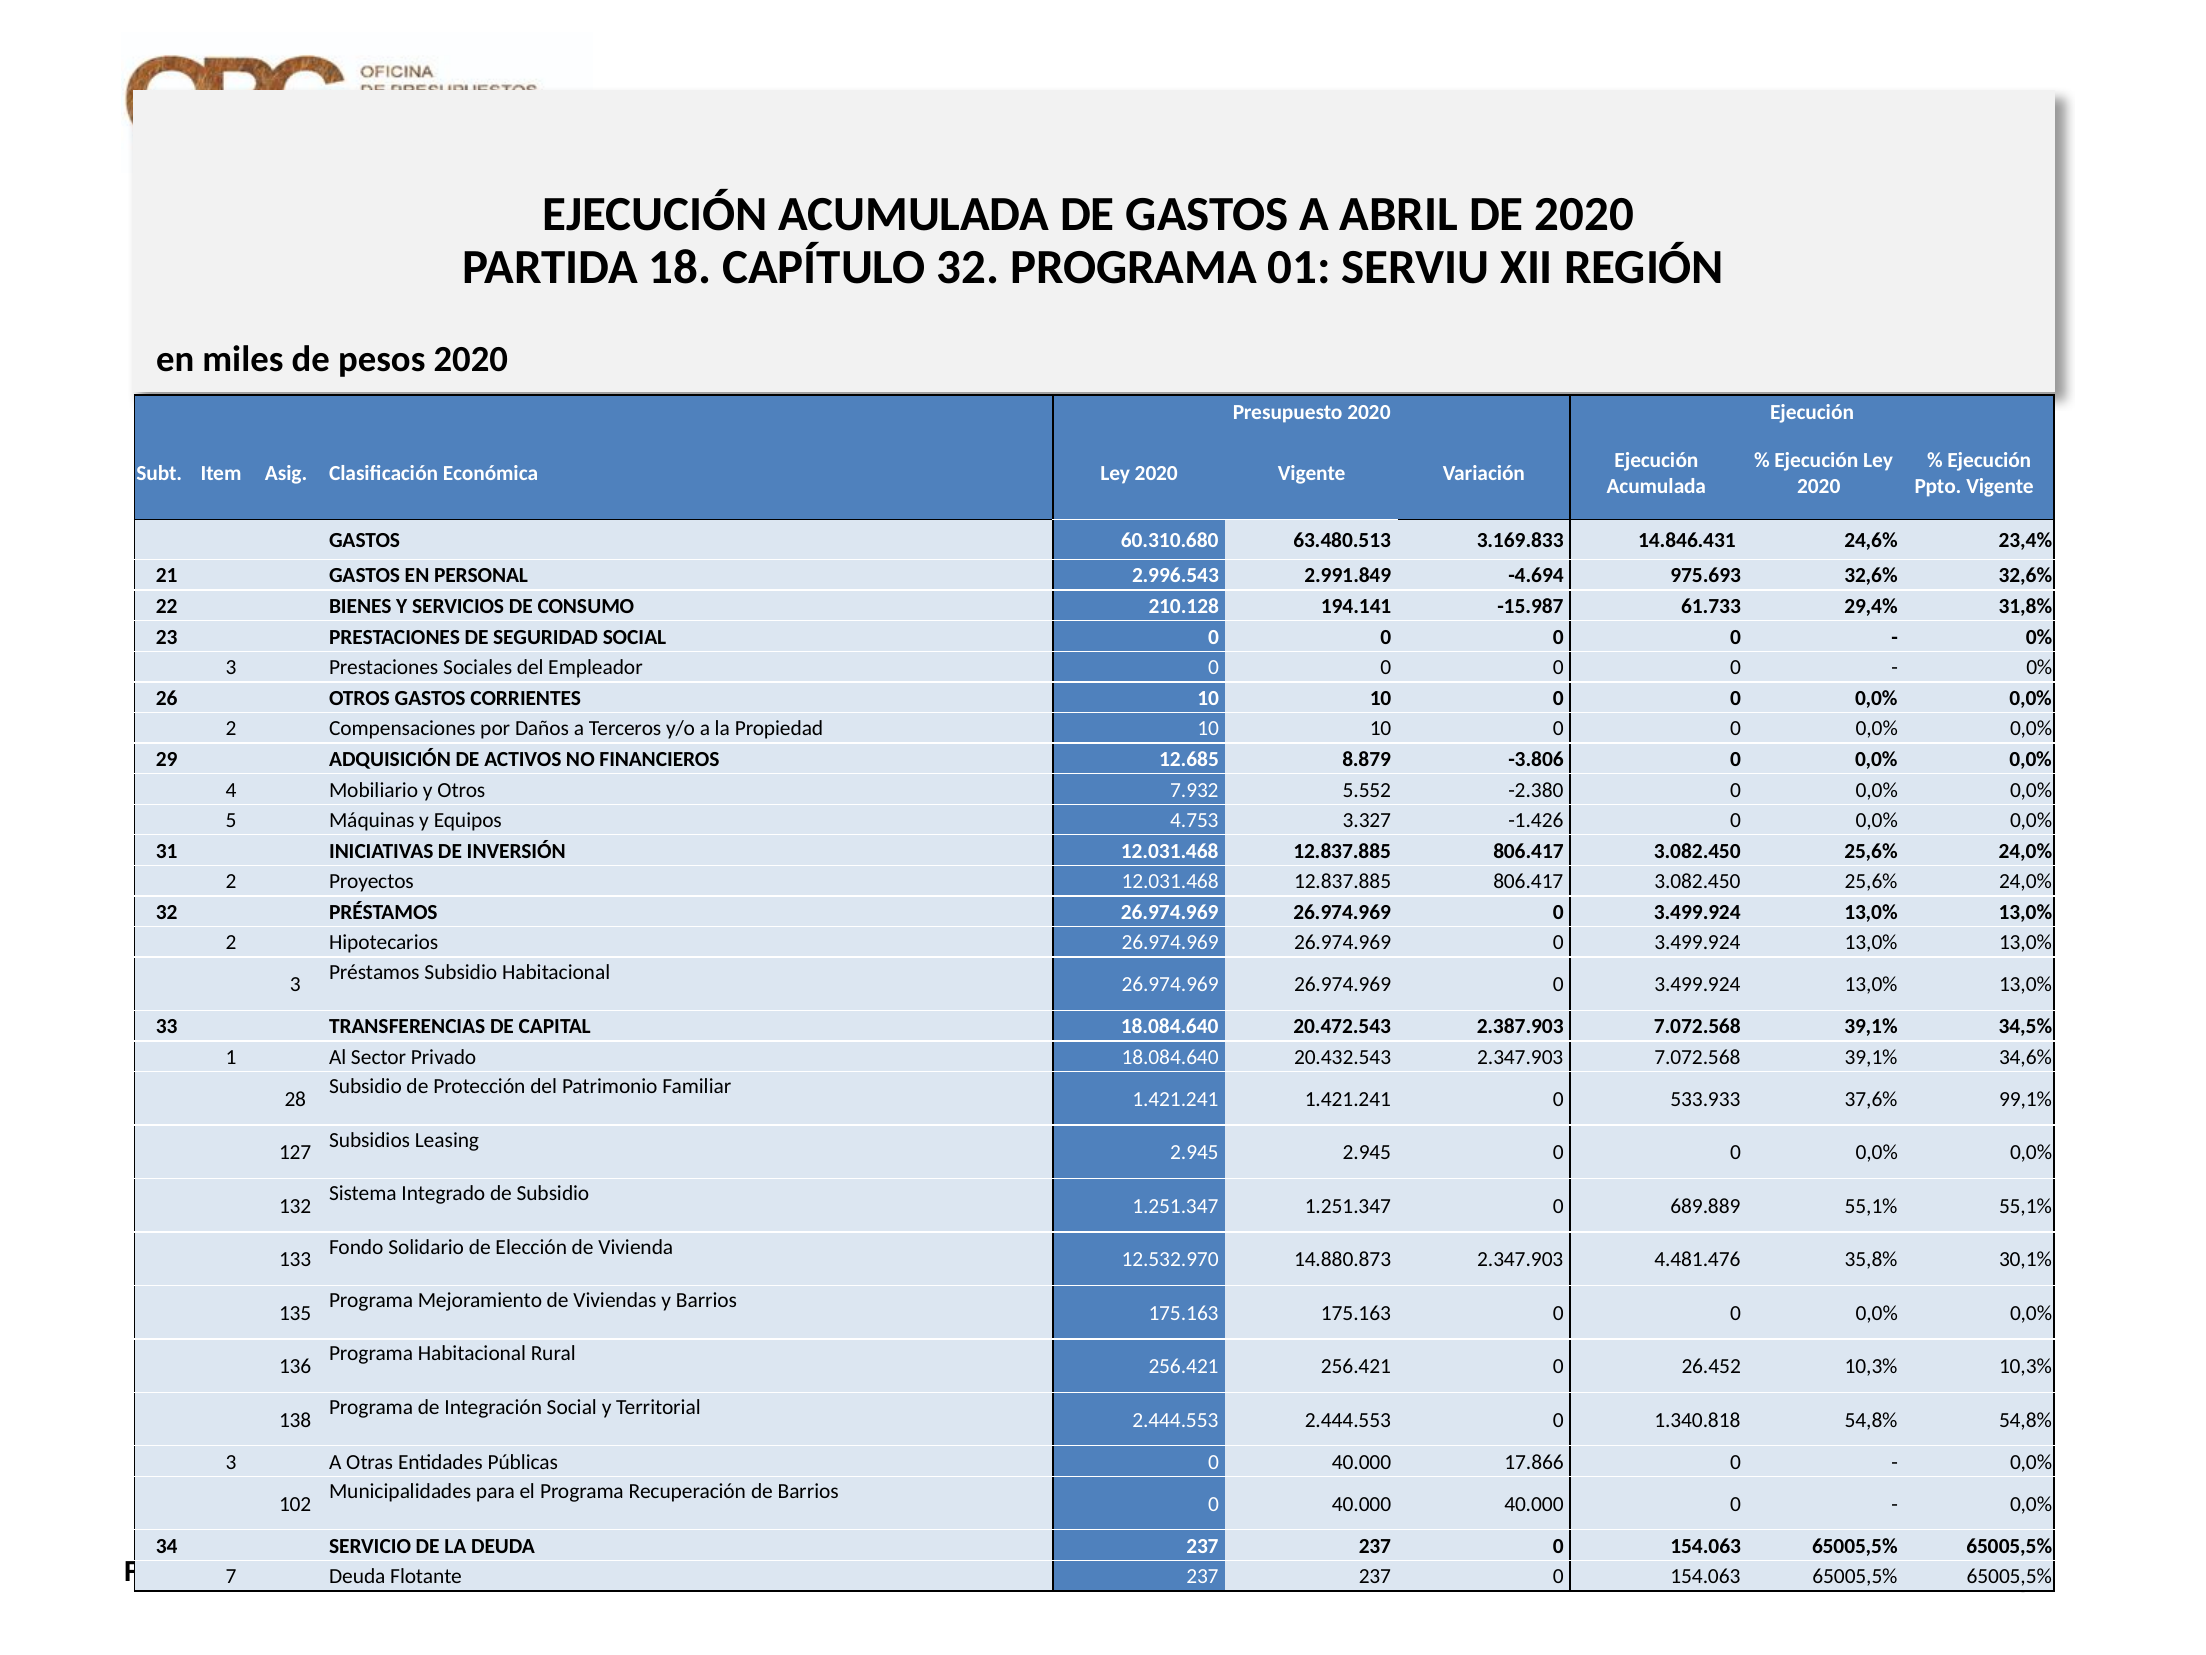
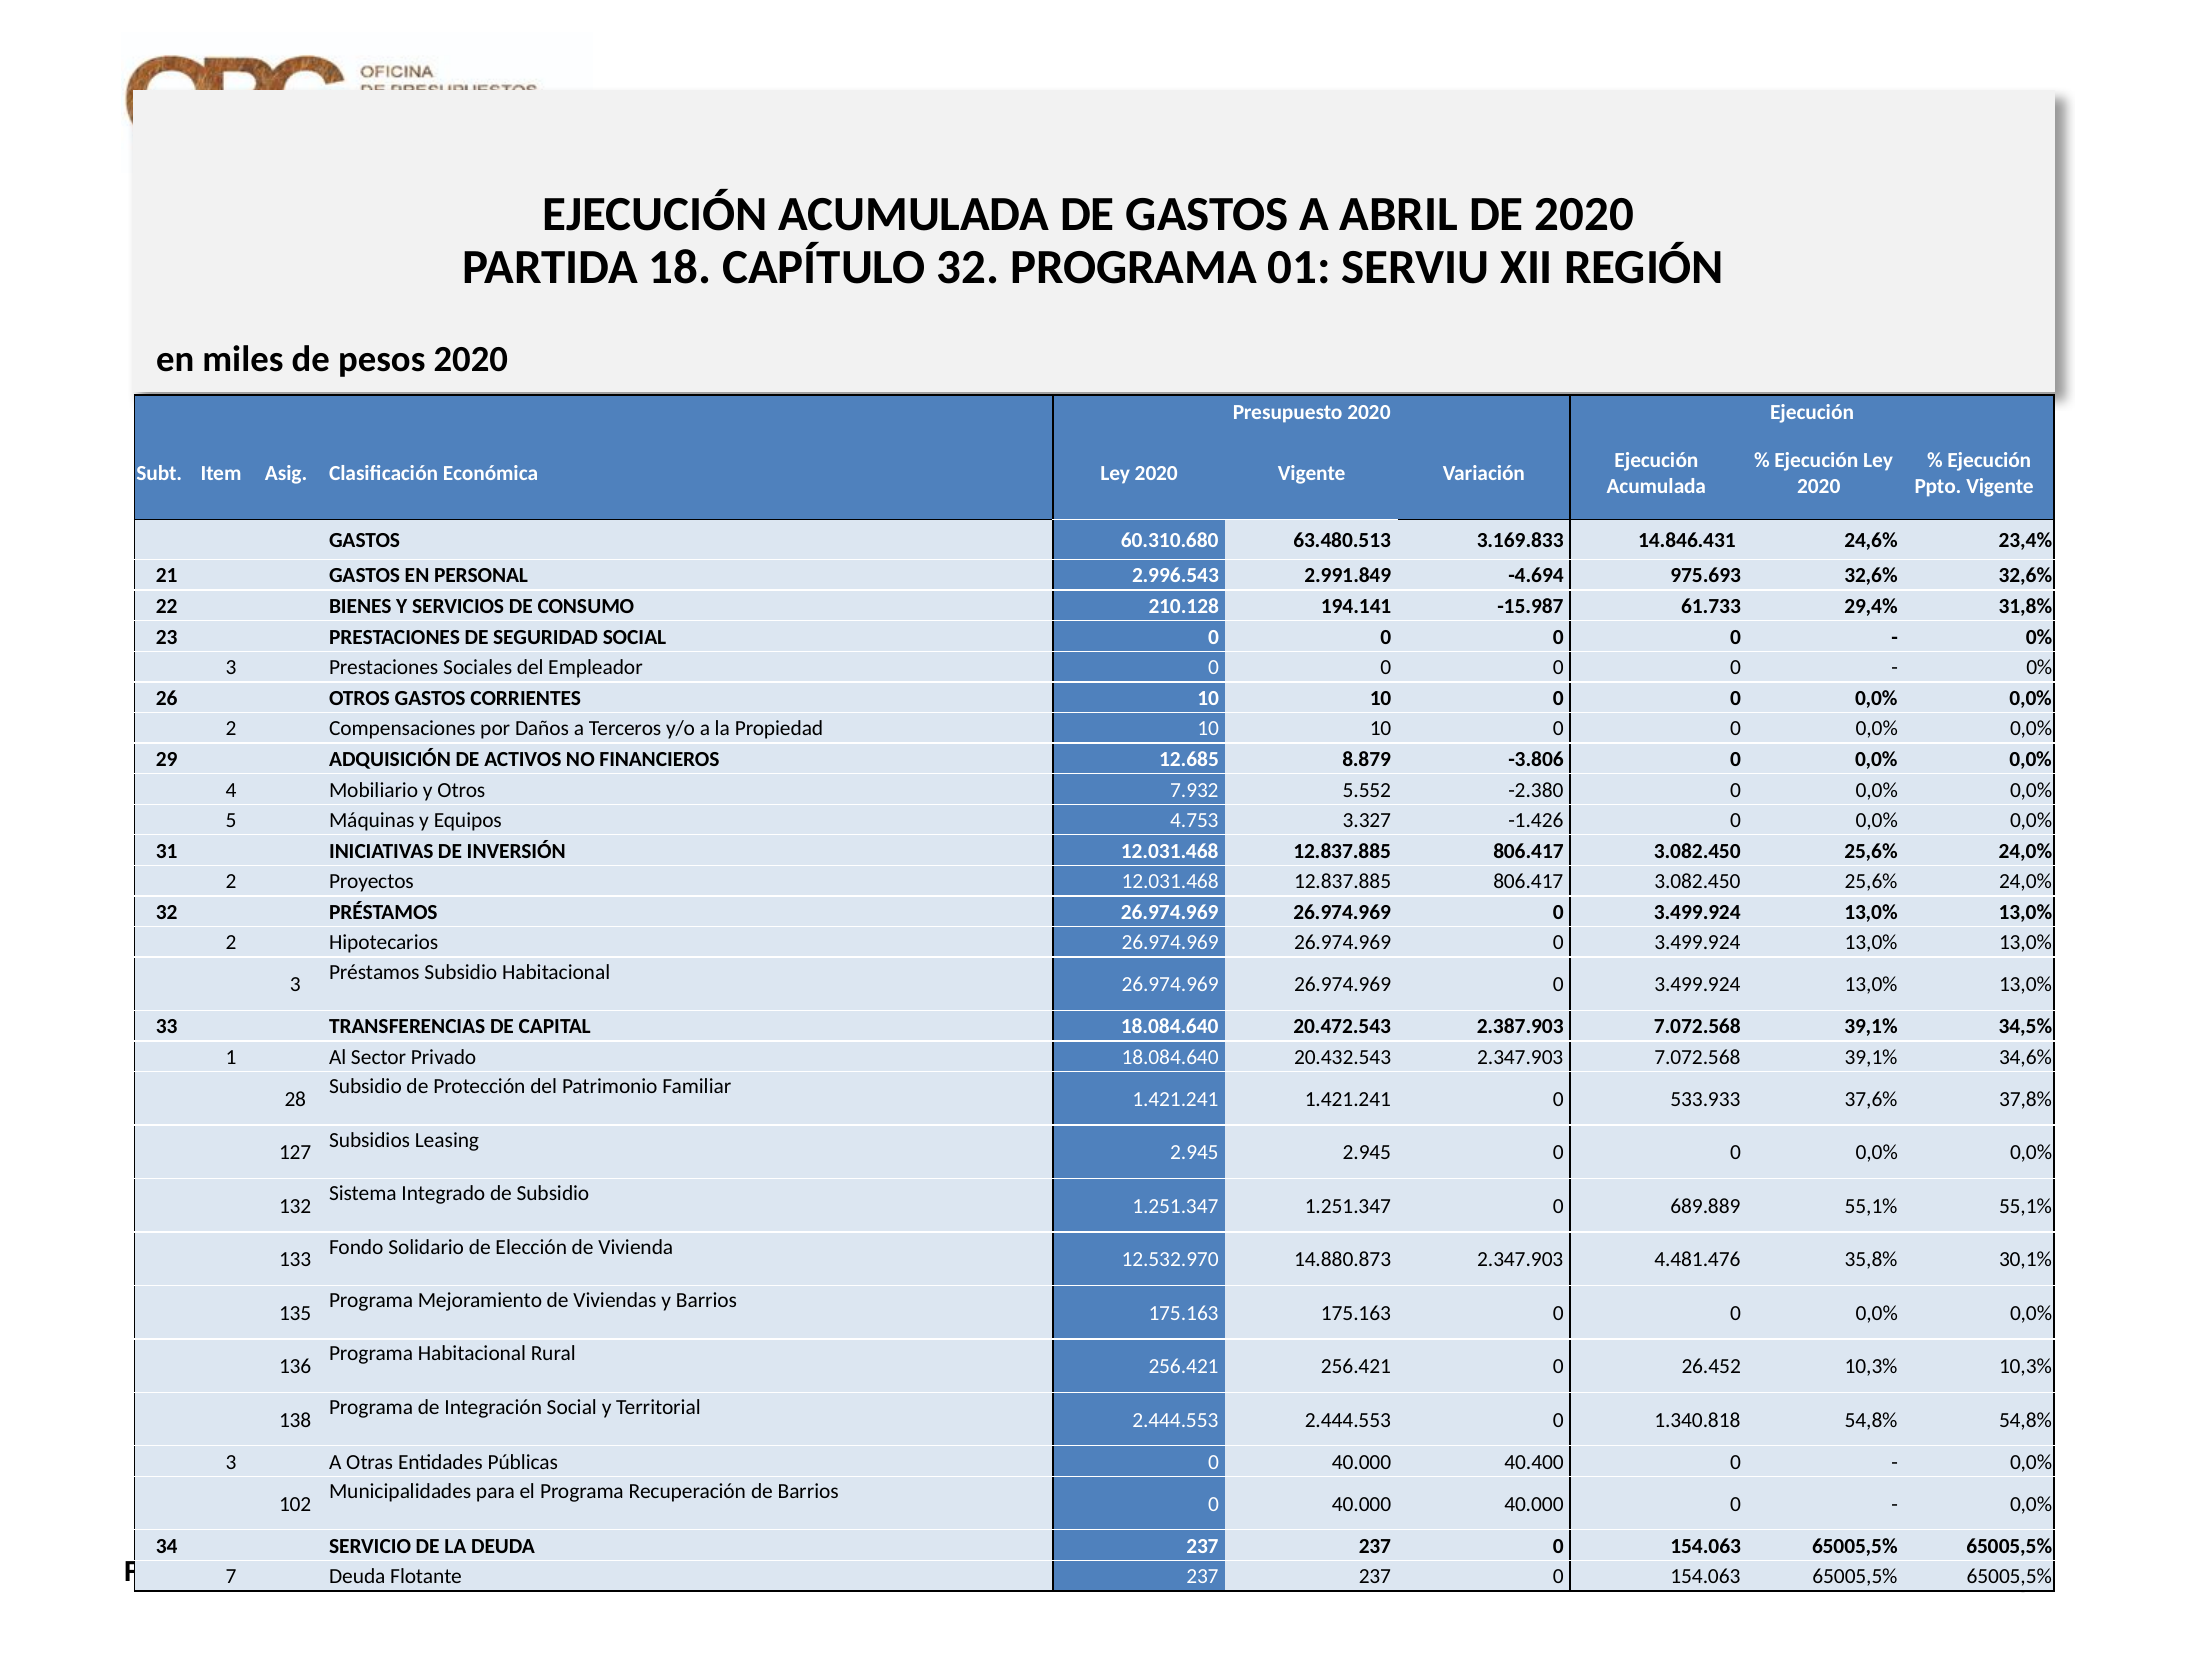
99,1%: 99,1% -> 37,8% (2025, 1099)
17.866: 17.866 -> 40.400 (1534, 1462)
